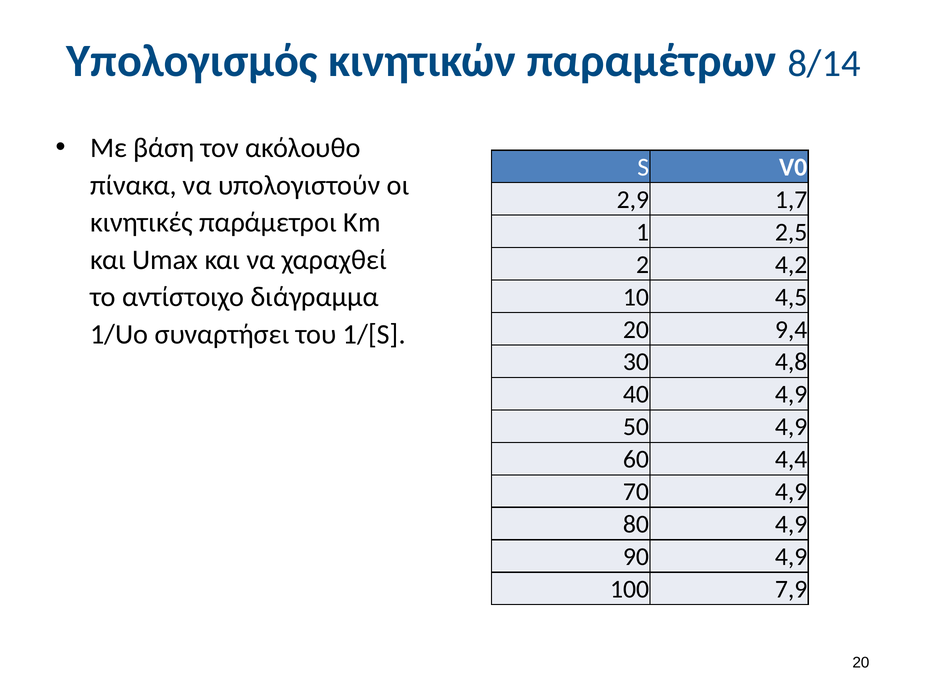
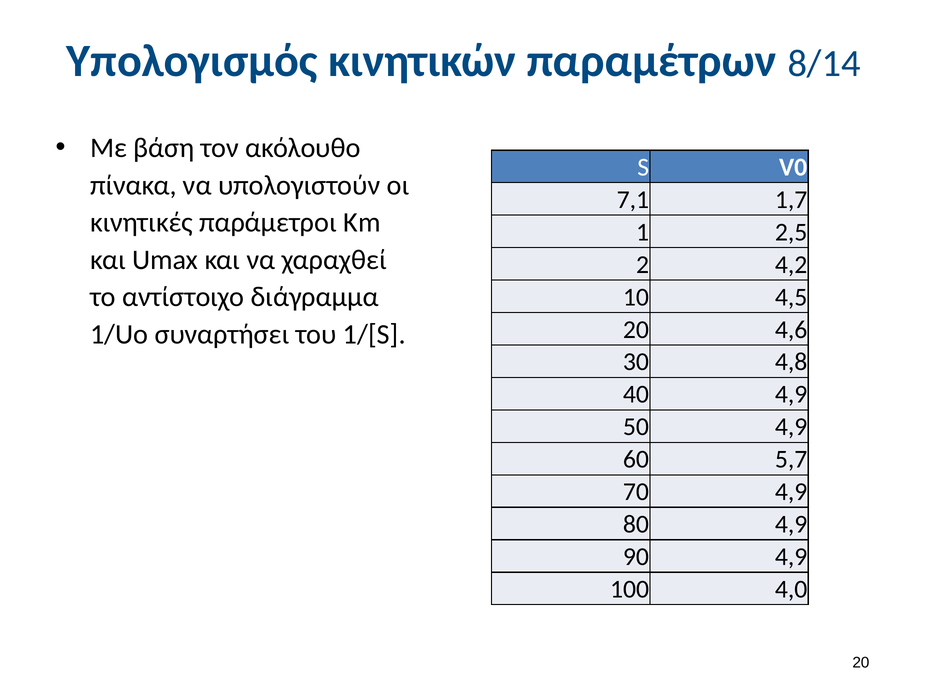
2,9: 2,9 -> 7,1 (633, 200)
9,4: 9,4 -> 4,6 (791, 329)
4,4: 4,4 -> 5,7 (791, 459)
7,9: 7,9 -> 4,0 (791, 589)
